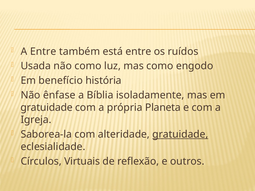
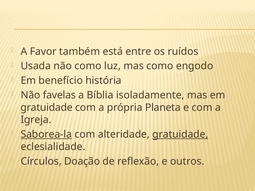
A Entre: Entre -> Favor (43, 51)
ênfase: ênfase -> favelas (59, 95)
Saborea-la underline: none -> present (46, 135)
Virtuais: Virtuais -> Doação (82, 161)
